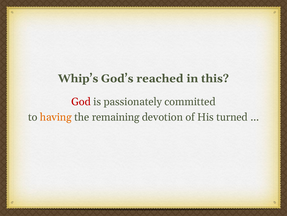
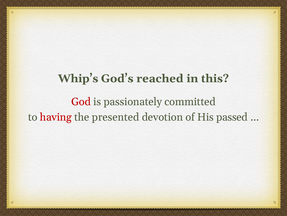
having colour: orange -> red (56, 117)
remaining: remaining -> presented (116, 117)
turned: turned -> passed (232, 117)
